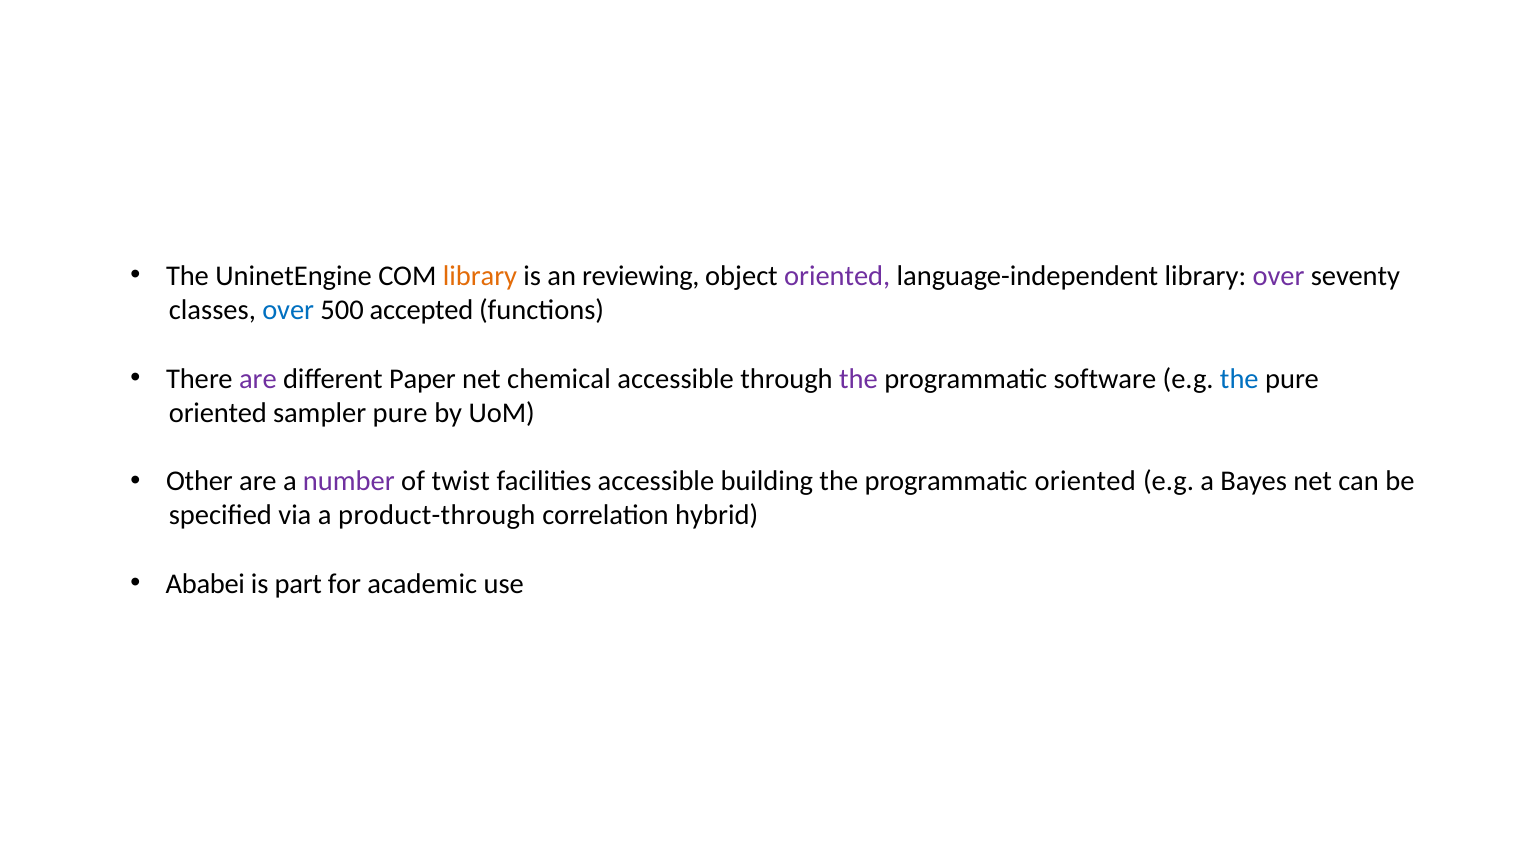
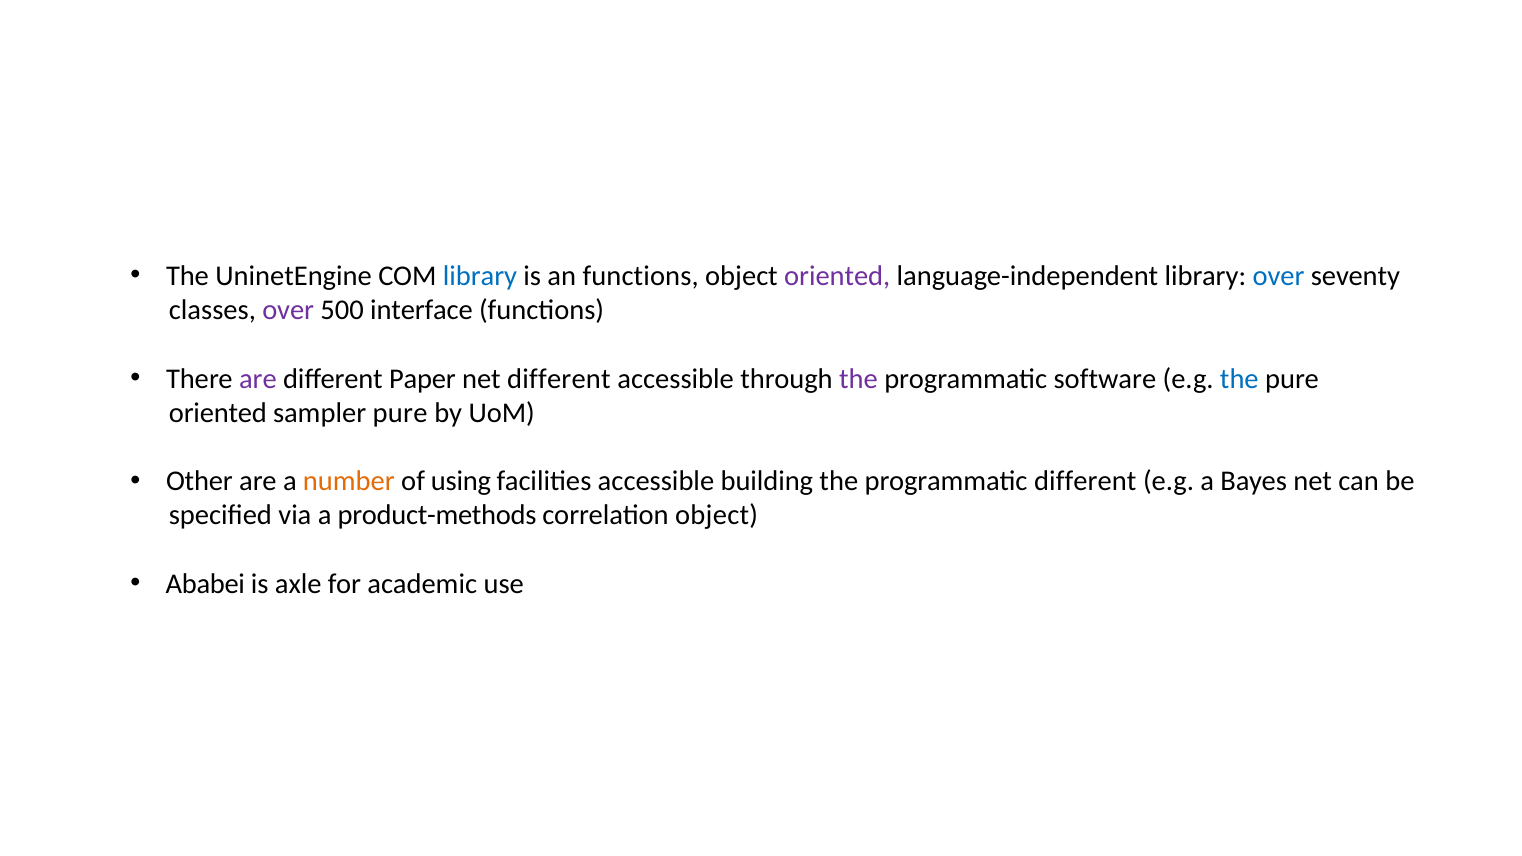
library colour: orange -> blue (480, 276)
an reviewing: reviewing -> functions (641, 276)
over colour: purple -> blue (1279, 276)
over colour: blue -> purple (288, 310)
accepted: accepted -> interface (421, 310)
net chemical: chemical -> different (559, 379)
number colour: purple -> orange (349, 481)
twist: twist -> using (461, 481)
programmatic oriented: oriented -> different (1085, 481)
product-through: product-through -> product-methods (437, 516)
correlation hybrid: hybrid -> object (717, 516)
part: part -> axle (298, 584)
